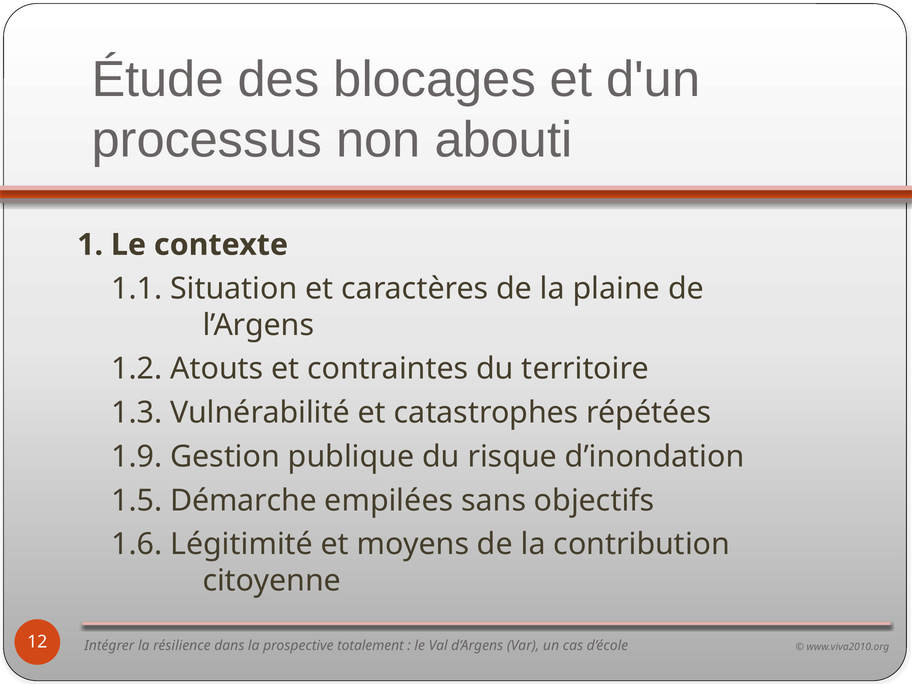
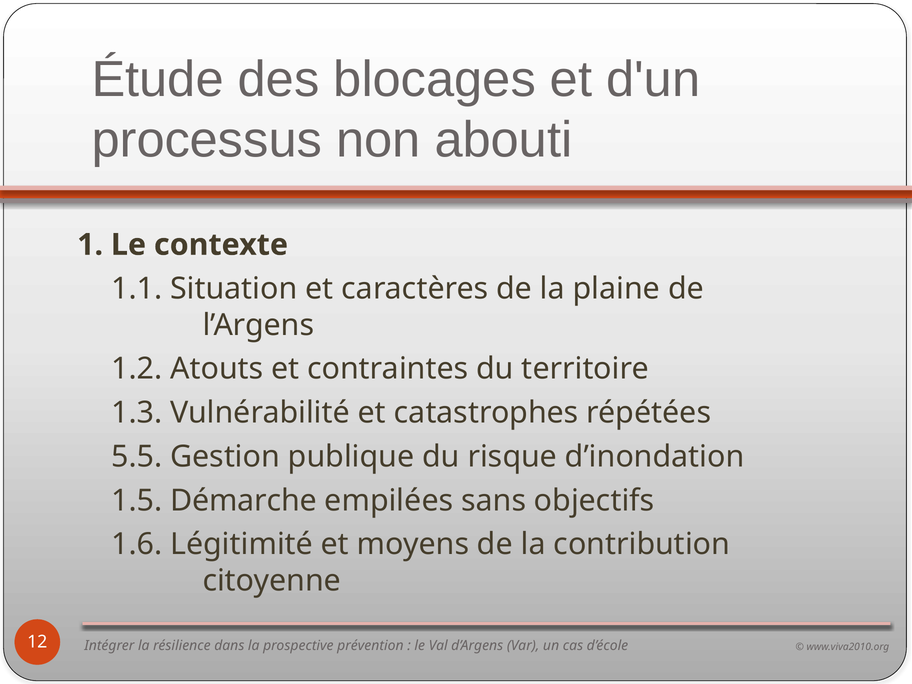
1.9: 1.9 -> 5.5 (137, 457)
totalement: totalement -> prévention (370, 646)
